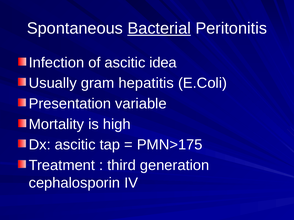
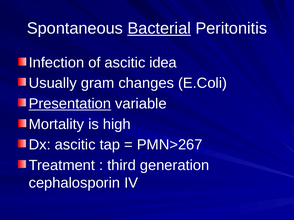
hepatitis: hepatitis -> changes (146, 83)
Presentation underline: none -> present (70, 104)
PMN>175: PMN>175 -> PMN>267 (170, 145)
